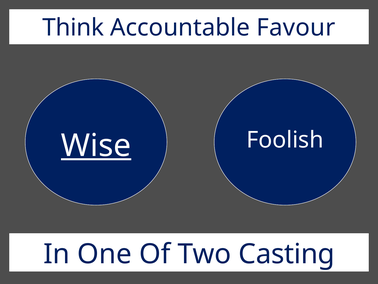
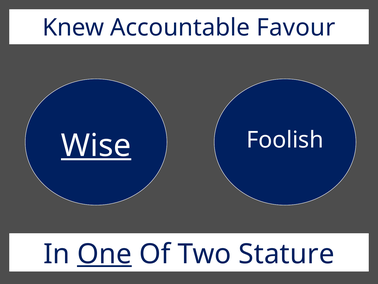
Think: Think -> Knew (73, 28)
One underline: none -> present (104, 254)
Casting: Casting -> Stature (286, 254)
